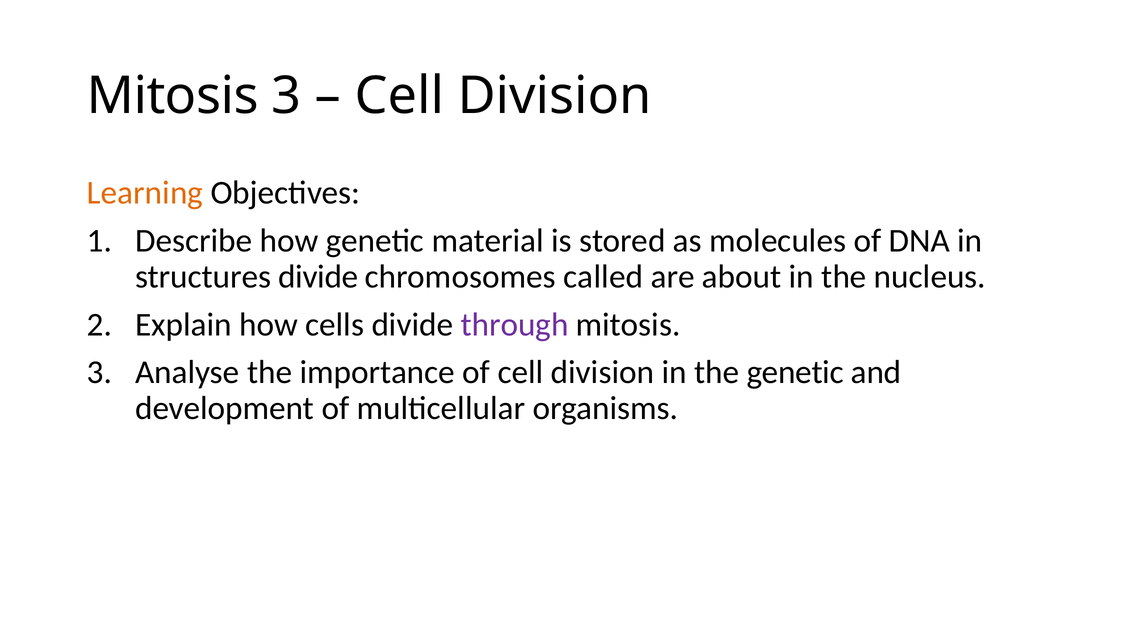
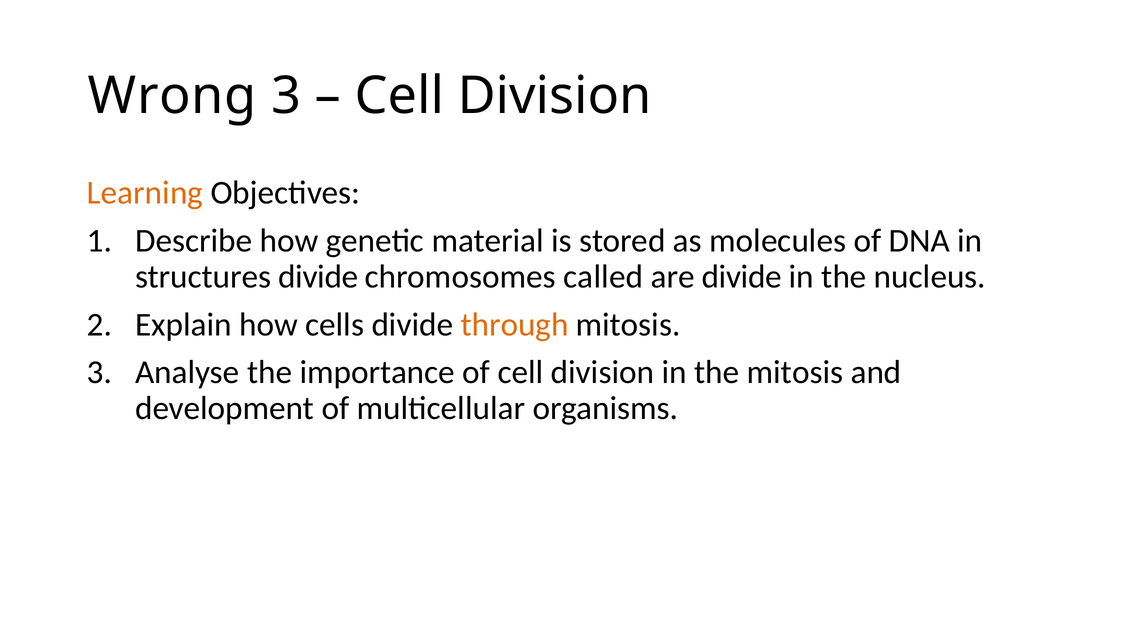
Mitosis: Mitosis -> Wrong (172, 96)
are about: about -> divide (742, 277)
through colour: purple -> orange (515, 325)
the genetic: genetic -> mitosis (795, 372)
